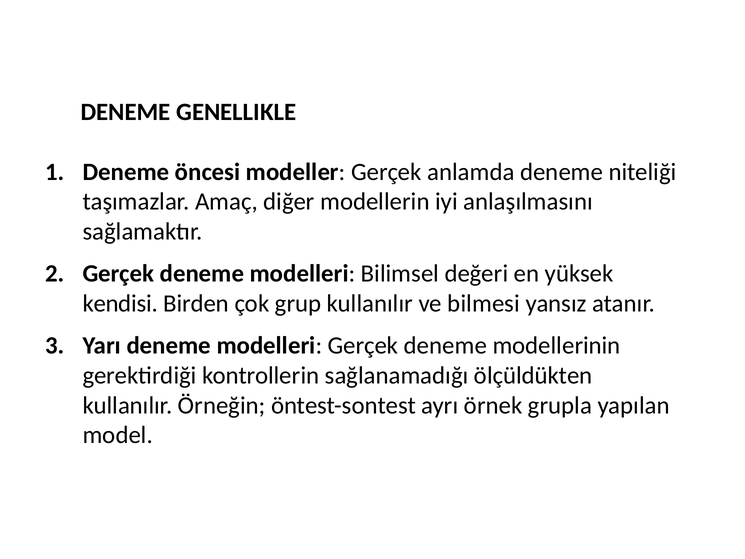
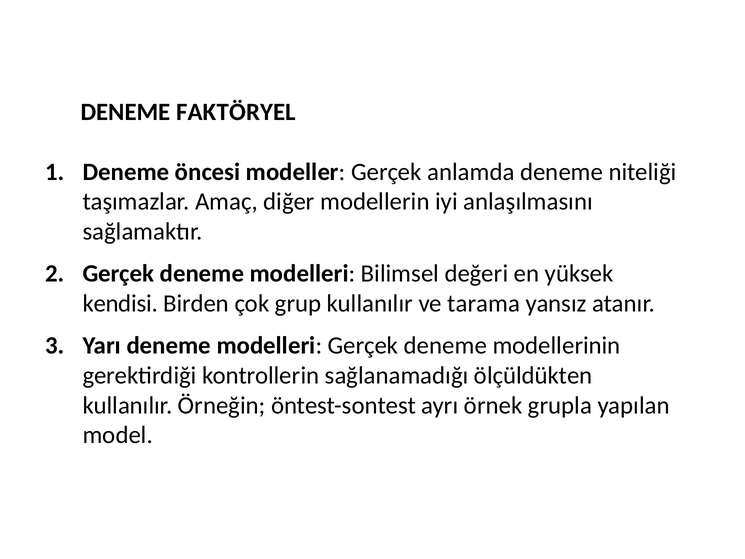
GENELLIKLE: GENELLIKLE -> FAKTÖRYEL (236, 112)
bilmesi: bilmesi -> tarama (484, 303)
